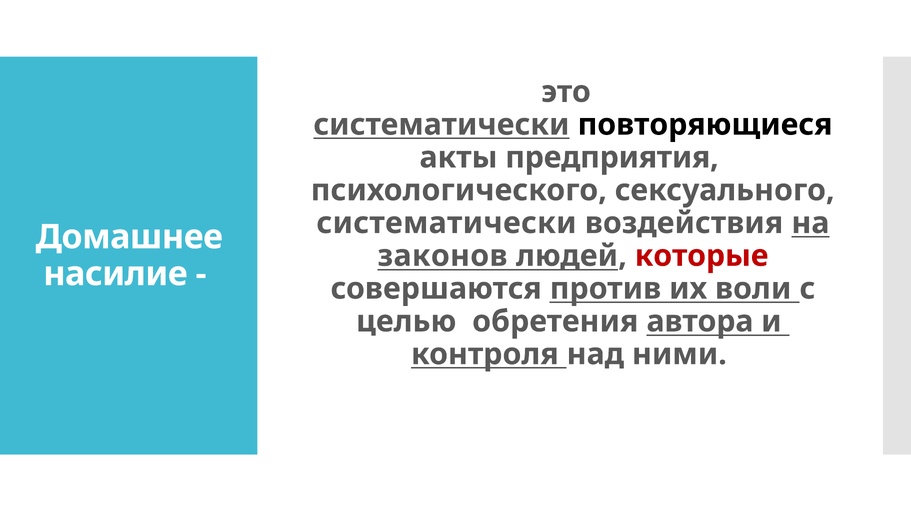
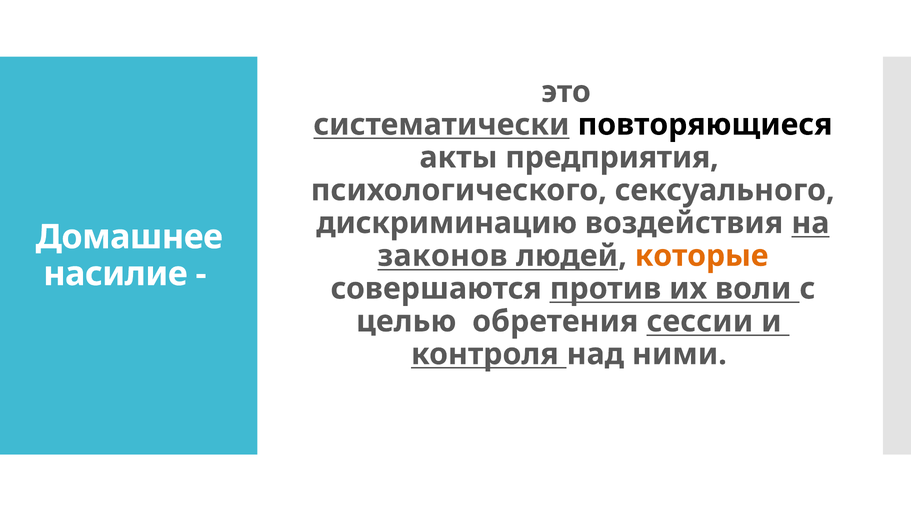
систематически: систематически -> дискриминацию (447, 223)
которые colour: red -> orange (702, 256)
автора: автора -> сессии (700, 322)
